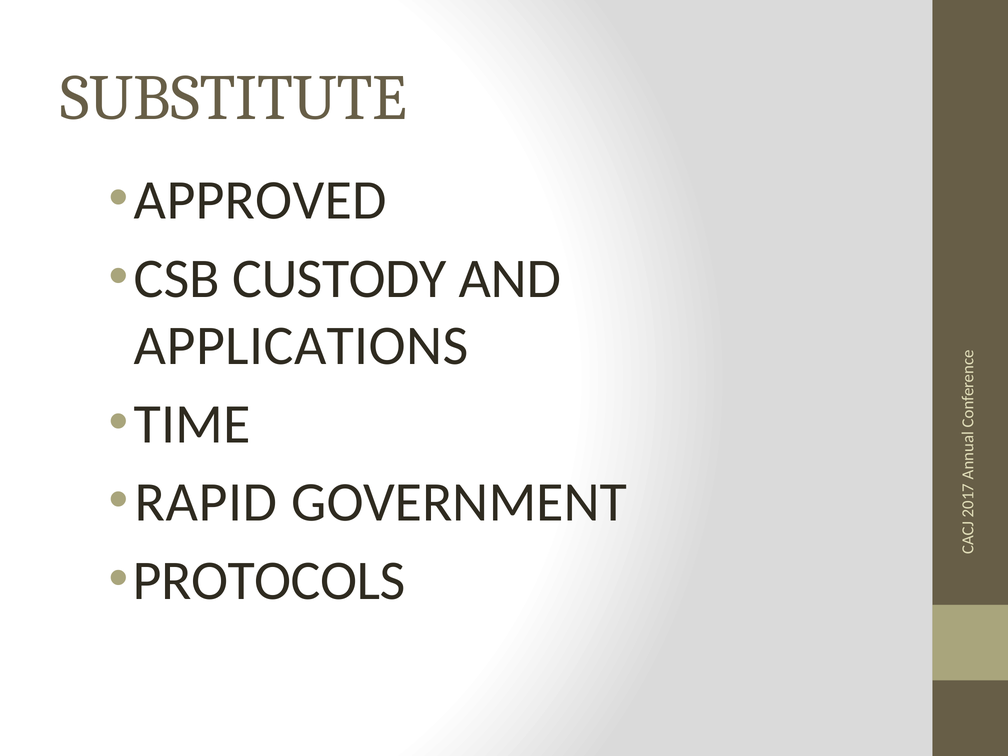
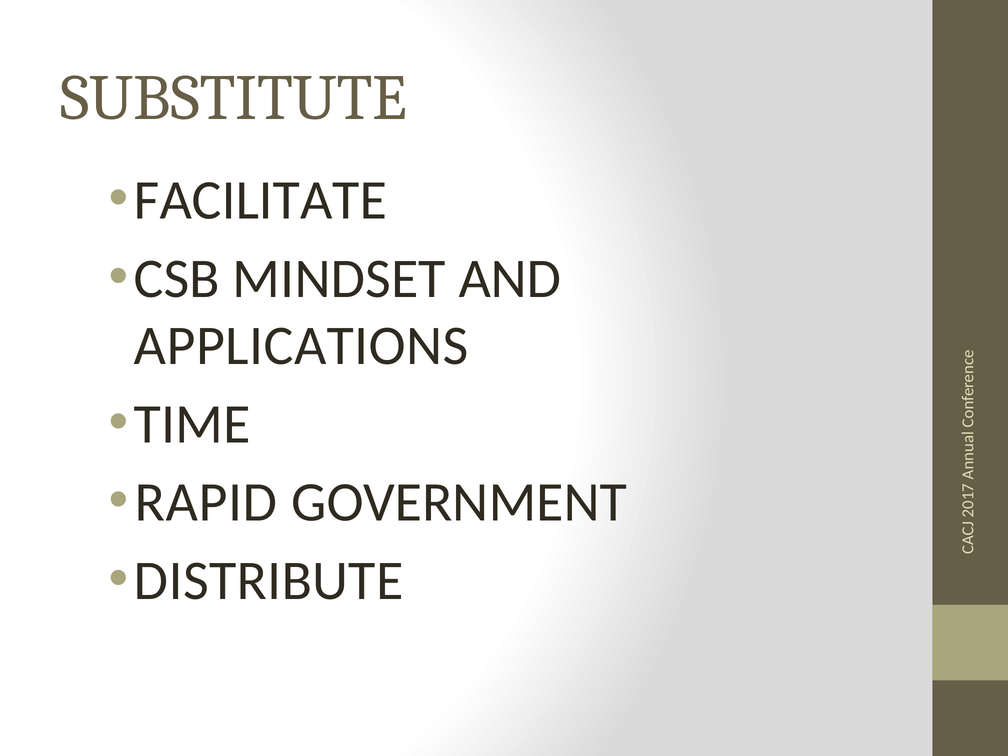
APPROVED: APPROVED -> FACILITATE (260, 200)
CUSTODY: CUSTODY -> MINDSET (339, 279)
PROTOCOLS: PROTOCOLS -> DISTRIBUTE (269, 581)
